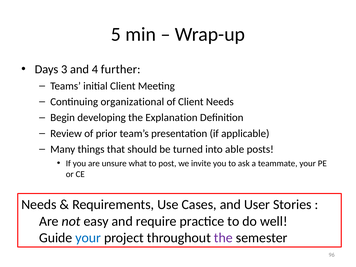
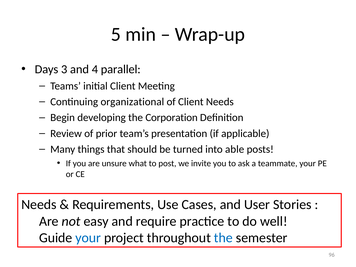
further: further -> parallel (121, 69)
Explanation: Explanation -> Corporation (172, 118)
the colour: purple -> blue (223, 238)
